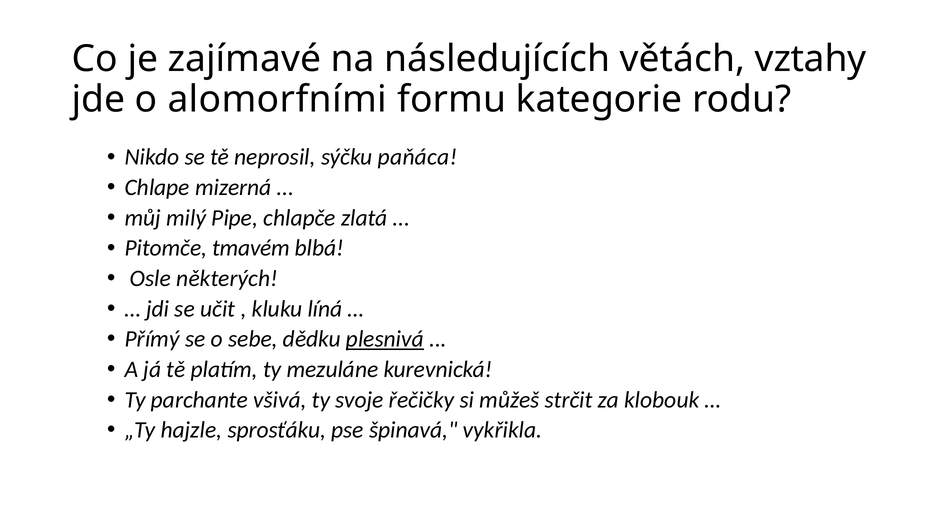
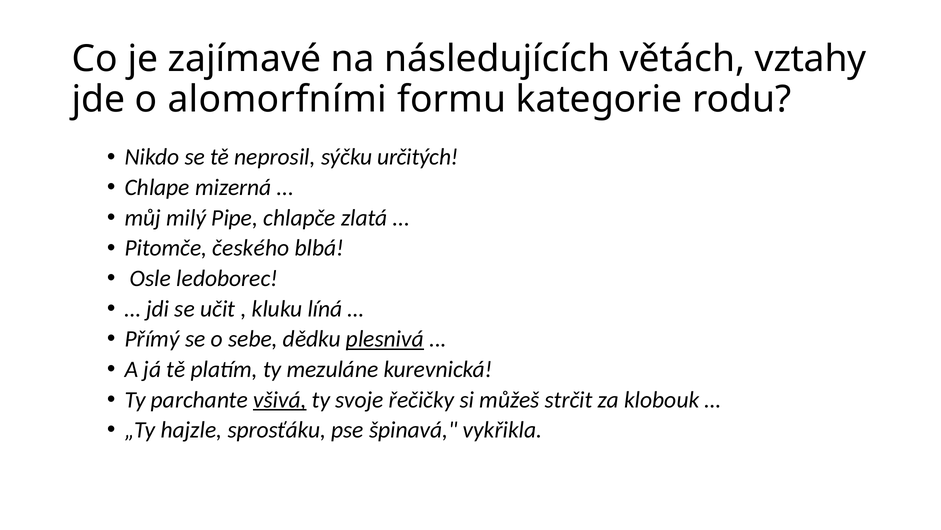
paňáca: paňáca -> určitých (418, 157)
tmavém: tmavém -> českého (251, 248)
některých: některých -> ledoborec (227, 278)
všivá underline: none -> present (280, 399)
